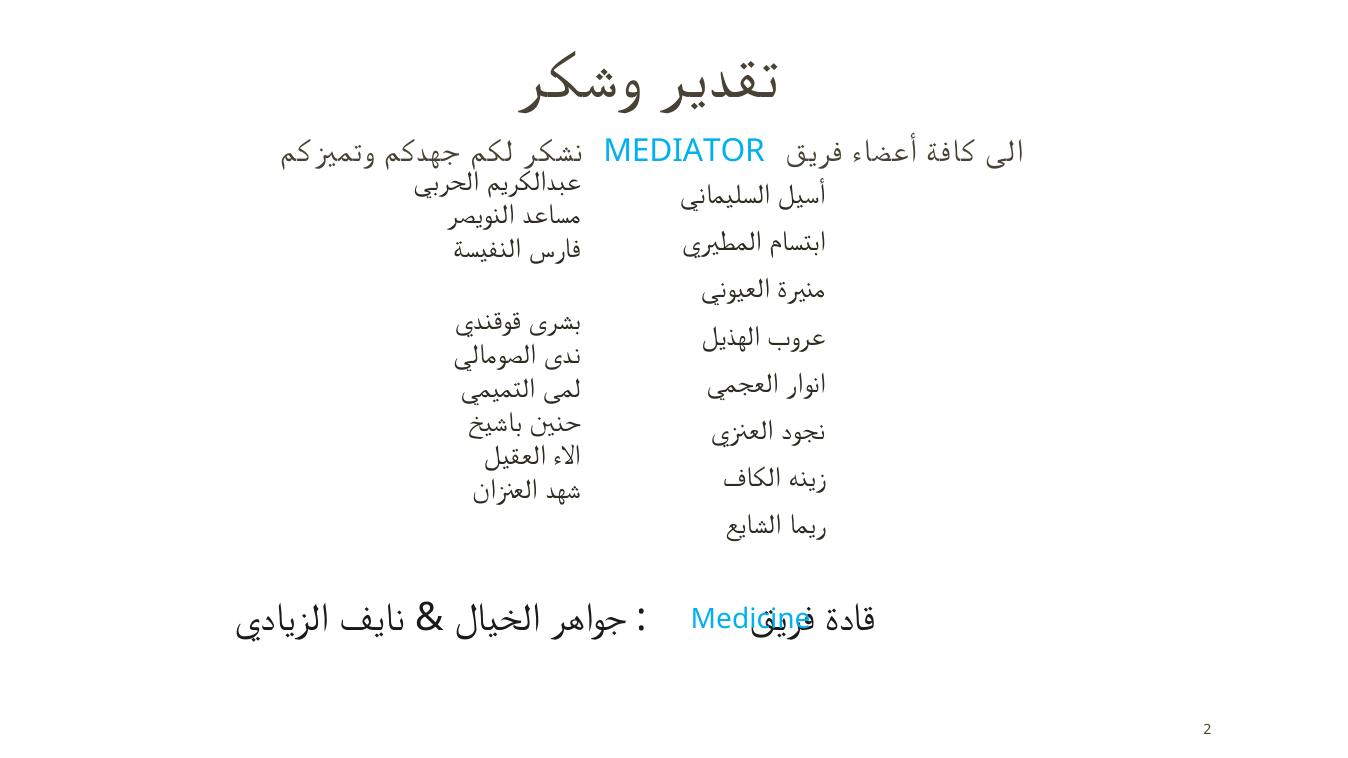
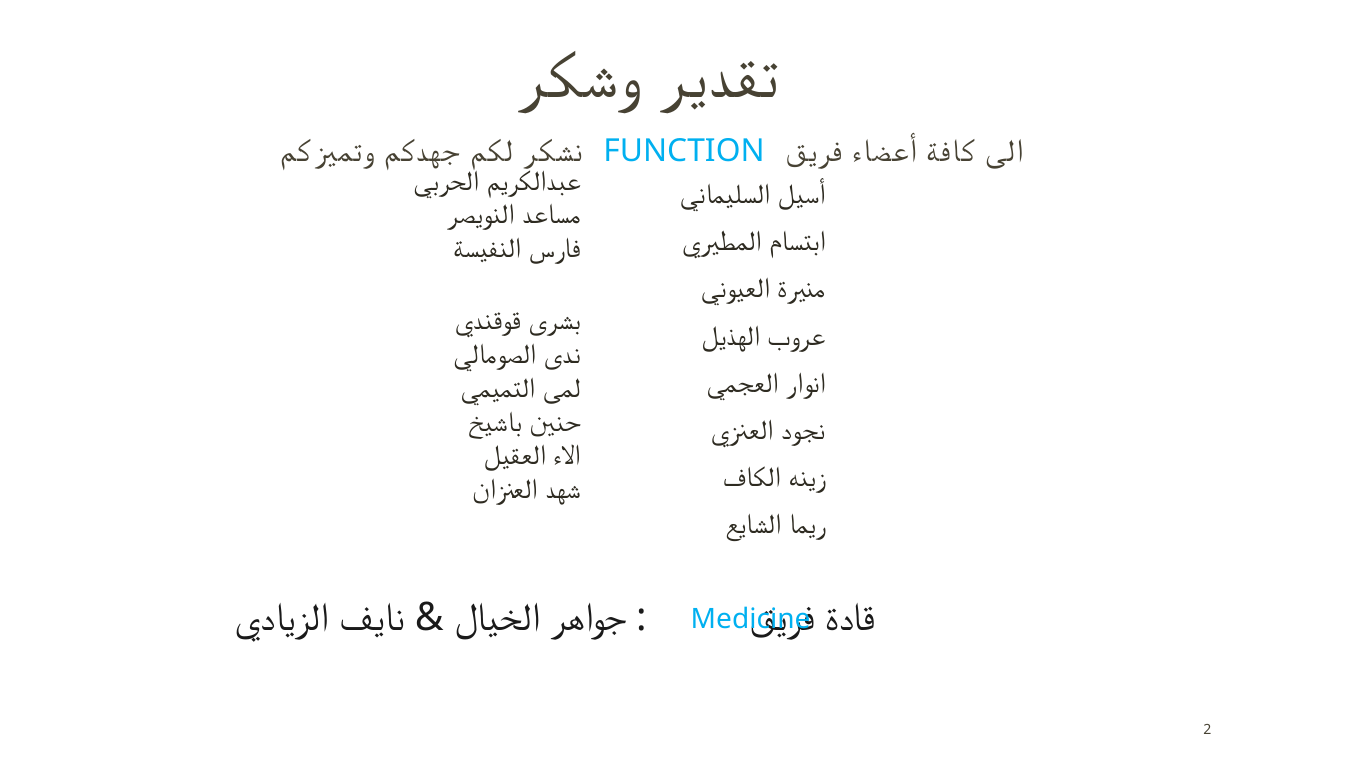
MEDIATOR: MEDIATOR -> FUNCTION (684, 151)
